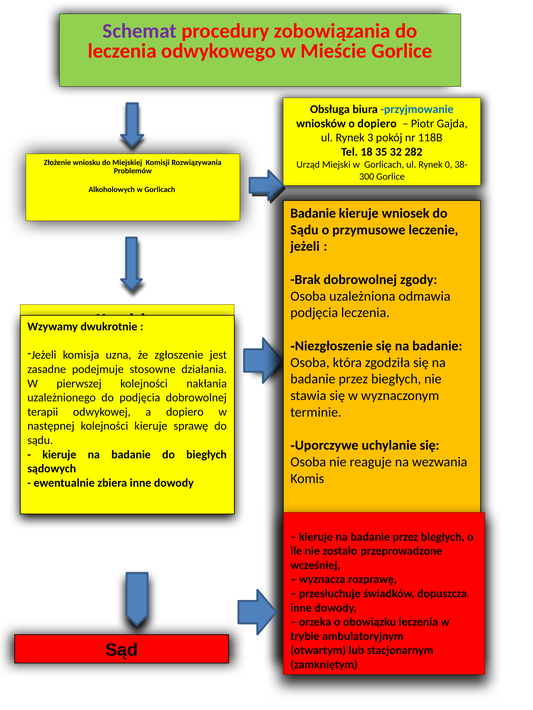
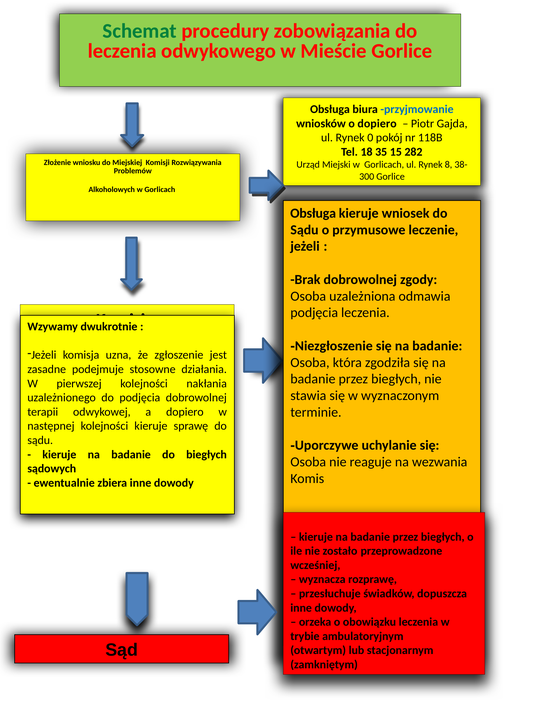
Schemat colour: purple -> green (140, 31)
3: 3 -> 0 (370, 138)
32: 32 -> 15 (396, 152)
0: 0 -> 8 (448, 165)
Badanie: Badanie -> Obsługa (313, 213)
